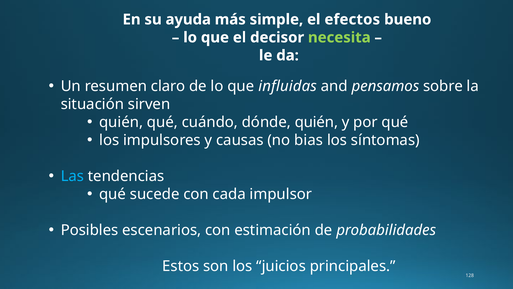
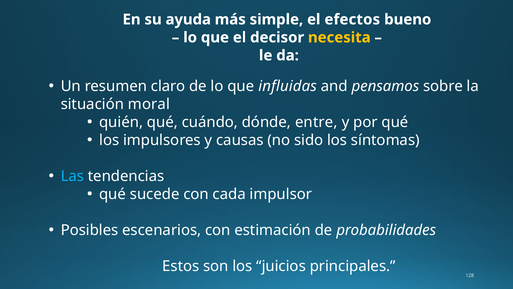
necesita colour: light green -> yellow (339, 37)
sirven: sirven -> moral (149, 104)
dónde quién: quién -> entre (316, 122)
bias: bias -> sido (309, 140)
